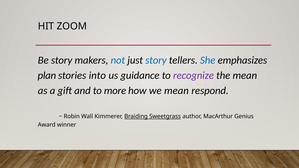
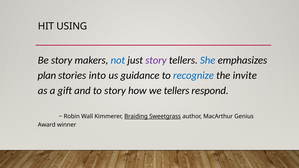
ZOOM: ZOOM -> USING (72, 26)
story colour: blue -> purple (156, 60)
recognize colour: purple -> blue (193, 75)
the mean: mean -> invite (245, 75)
to more: more -> story (115, 91)
we mean: mean -> tellers (177, 91)
